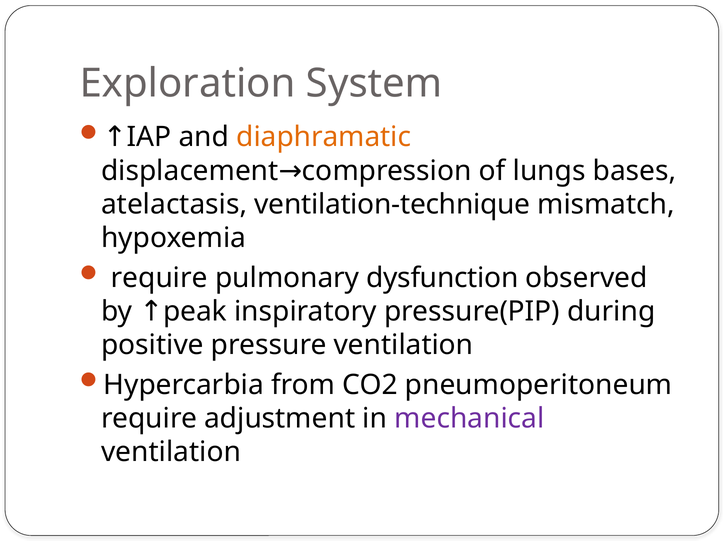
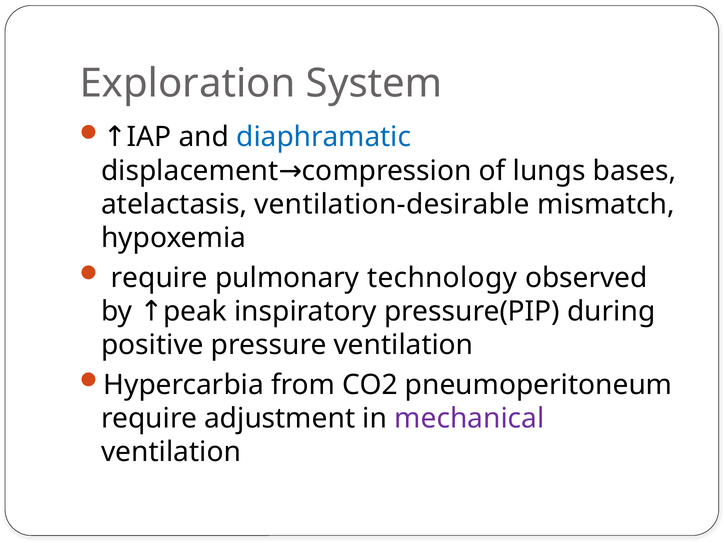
diaphramatic colour: orange -> blue (324, 137)
ventilation-technique: ventilation-technique -> ventilation-desirable (392, 204)
dysfunction: dysfunction -> technology (442, 278)
